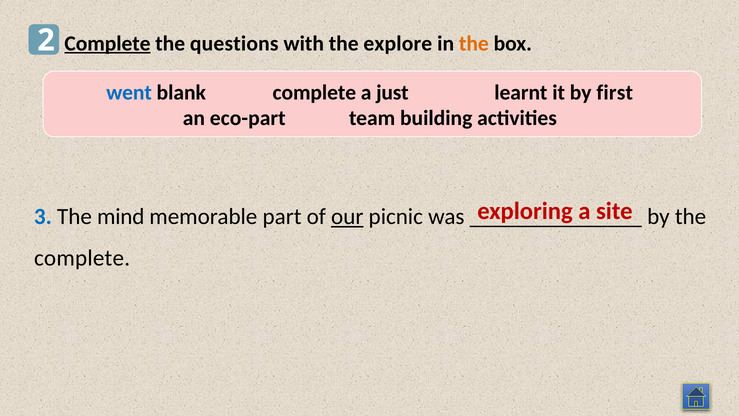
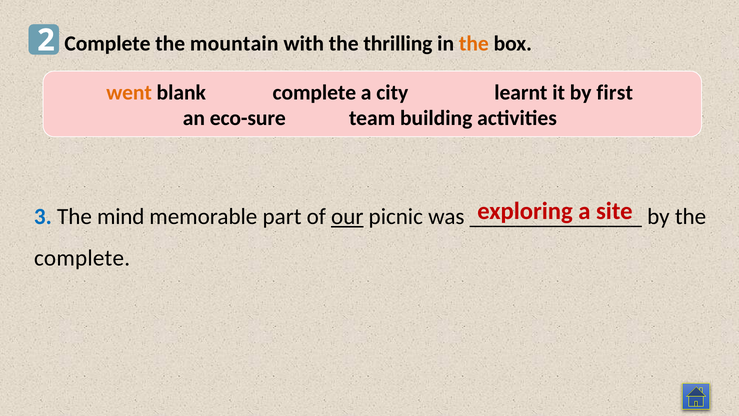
Complete underline: present -> none (108, 43)
questions: questions -> mountain (234, 43)
explore: explore -> thrilling (398, 43)
went colour: blue -> orange (129, 92)
just: just -> city (392, 92)
eco-part: eco-part -> eco-sure (248, 118)
